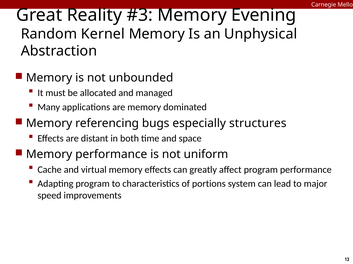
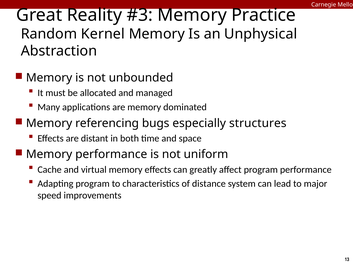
Evening: Evening -> Practice (264, 15)
portions: portions -> distance (209, 184)
